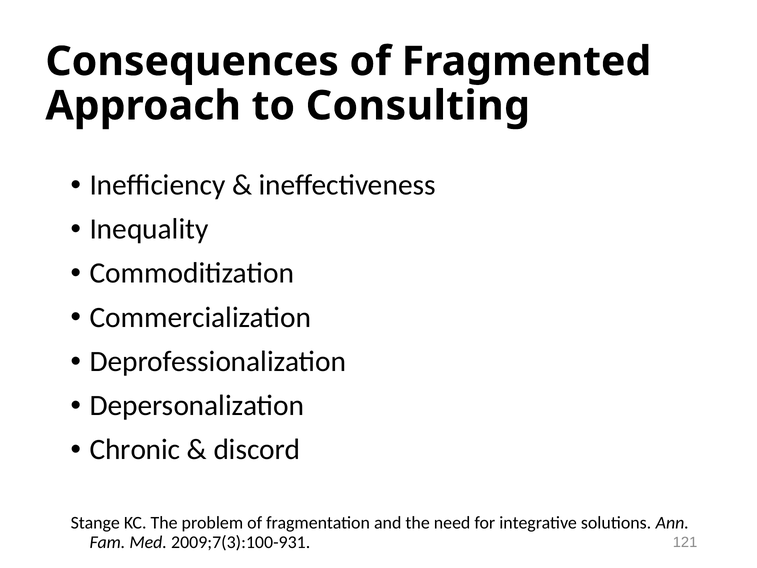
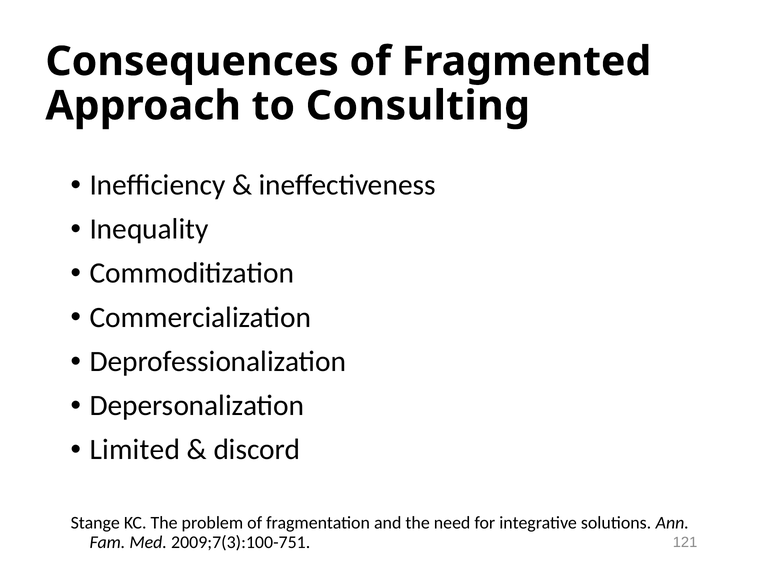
Chronic: Chronic -> Limited (135, 450)
2009;7(3):100-931: 2009;7(3):100-931 -> 2009;7(3):100-751 (241, 542)
